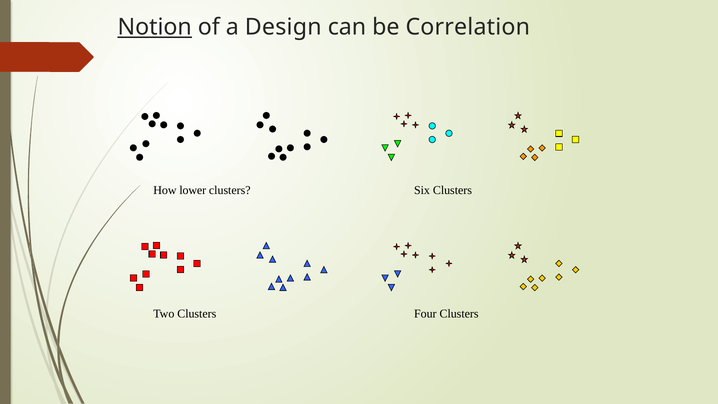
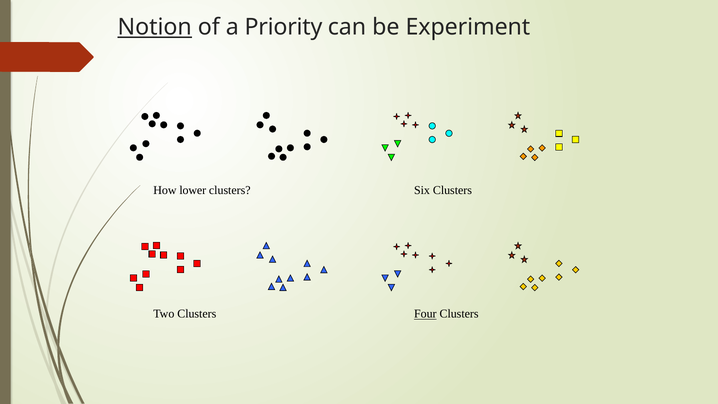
Design: Design -> Priority (283, 27)
Correlation: Correlation -> Experiment (468, 27)
Four underline: none -> present (425, 314)
